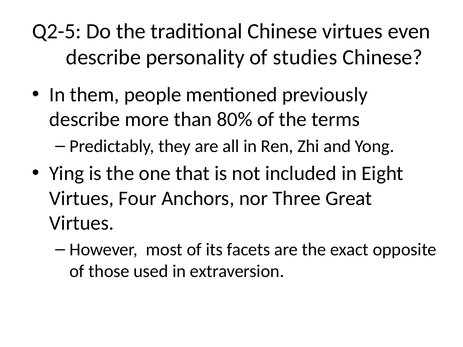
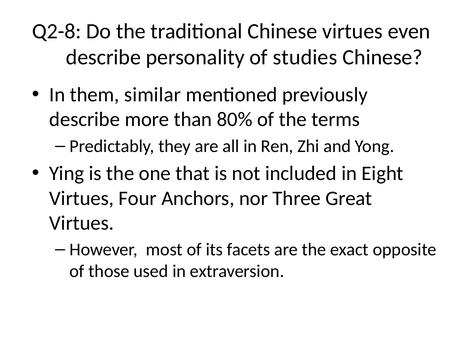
Q2-5: Q2-5 -> Q2-8 (57, 31)
people: people -> similar (153, 95)
